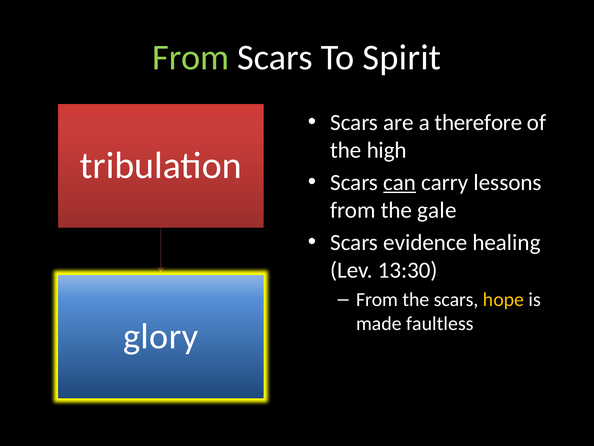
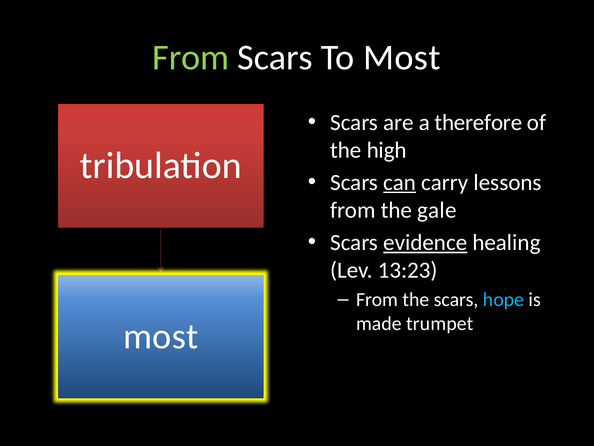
To Spirit: Spirit -> Most (402, 58)
evidence underline: none -> present (425, 242)
13:30: 13:30 -> 13:23 (408, 270)
hope colour: yellow -> light blue (503, 299)
faultless: faultless -> trumpet (440, 323)
glory: glory -> most (161, 336)
